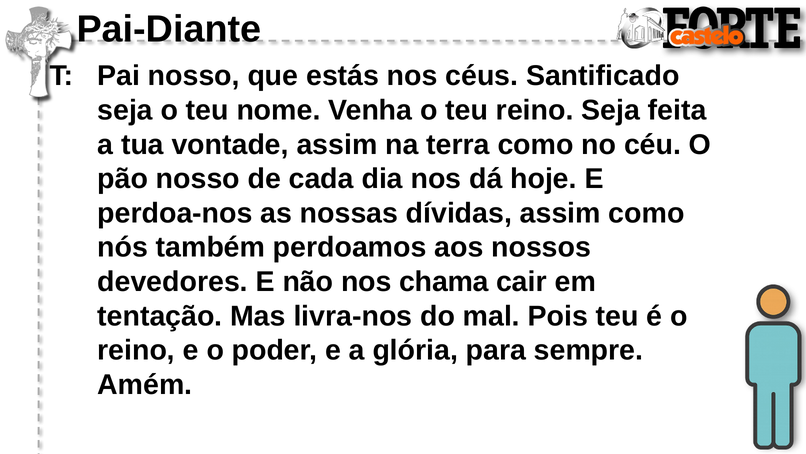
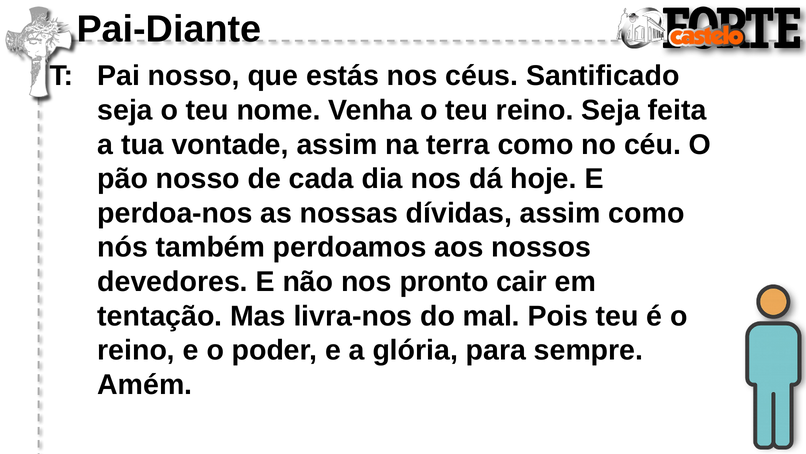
chama: chama -> pronto (444, 281)
